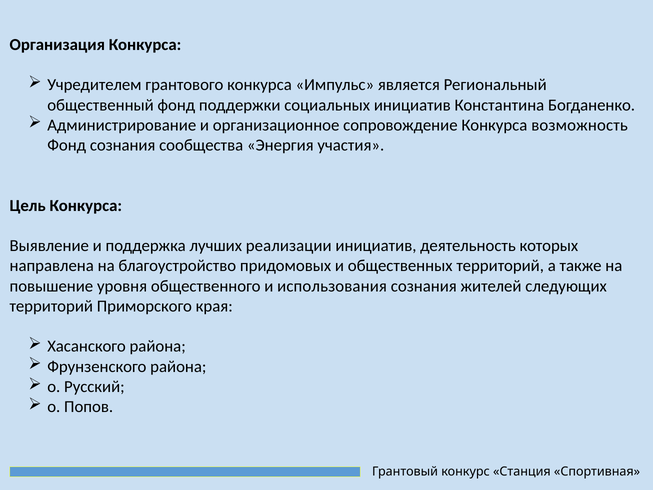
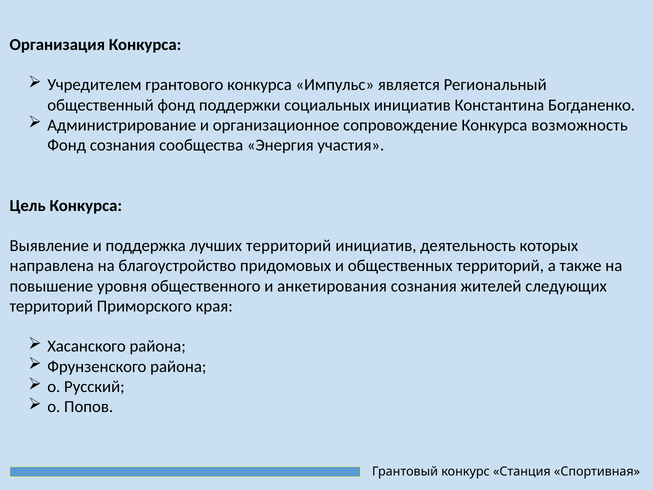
лучших реализации: реализации -> территорий (289, 246)
использования: использования -> анкетирования (332, 286)
